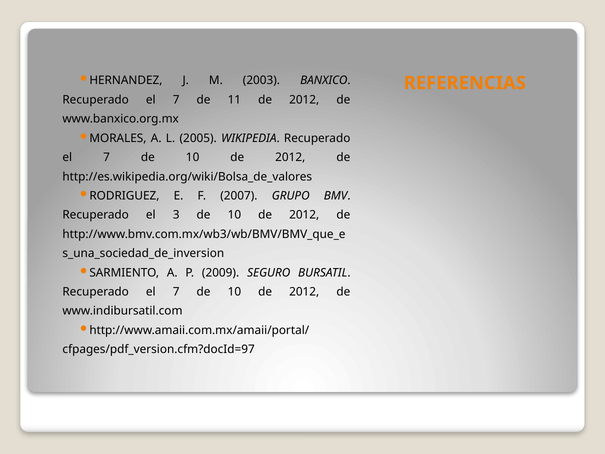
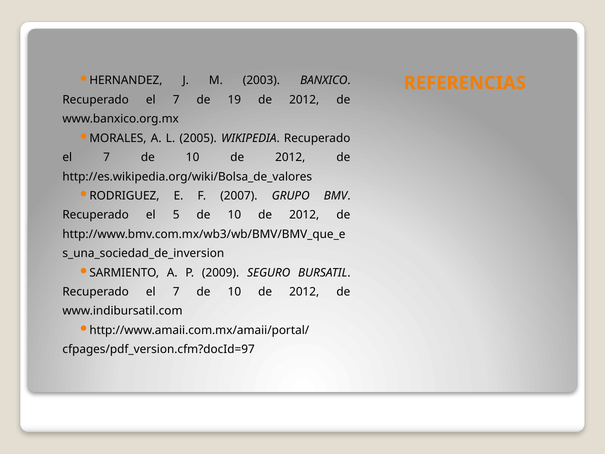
11: 11 -> 19 (234, 100)
3: 3 -> 5 (176, 215)
